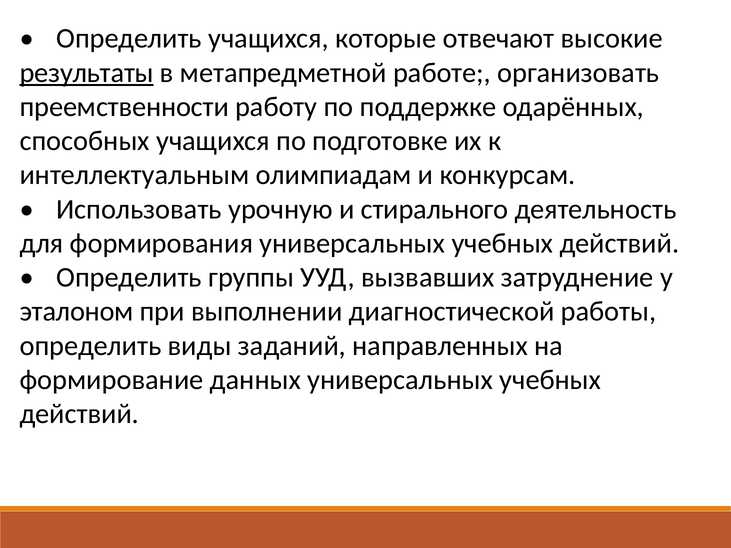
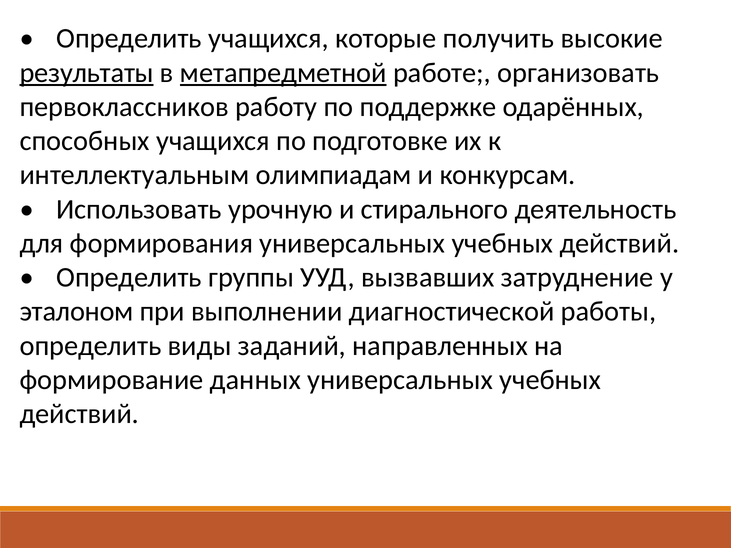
отвечают: отвечают -> получить (499, 39)
метапредметной underline: none -> present (283, 73)
преемственности: преемственности -> первоклассников (124, 107)
